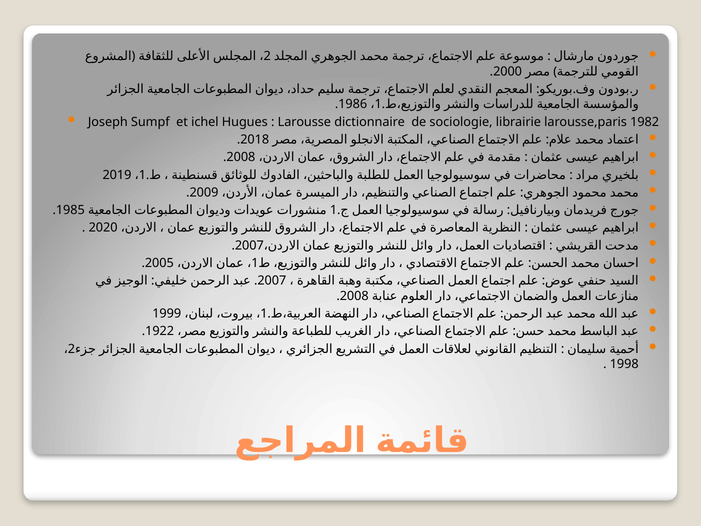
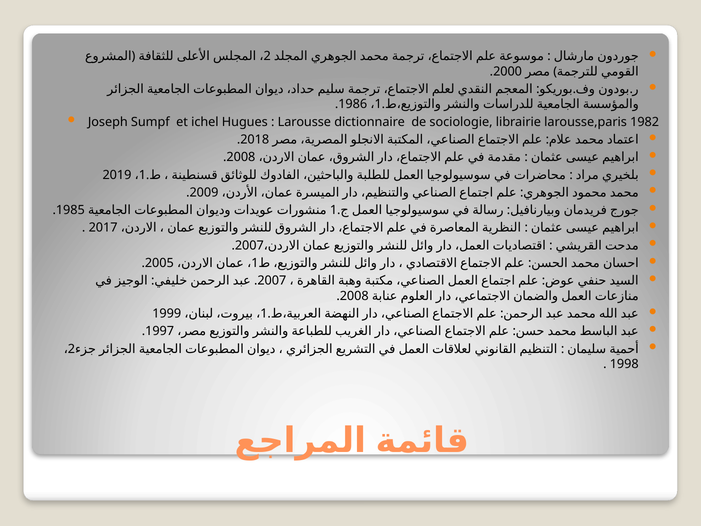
2020: 2020 -> 2017 (103, 228)
1922: 1922 -> 1997 (160, 331)
